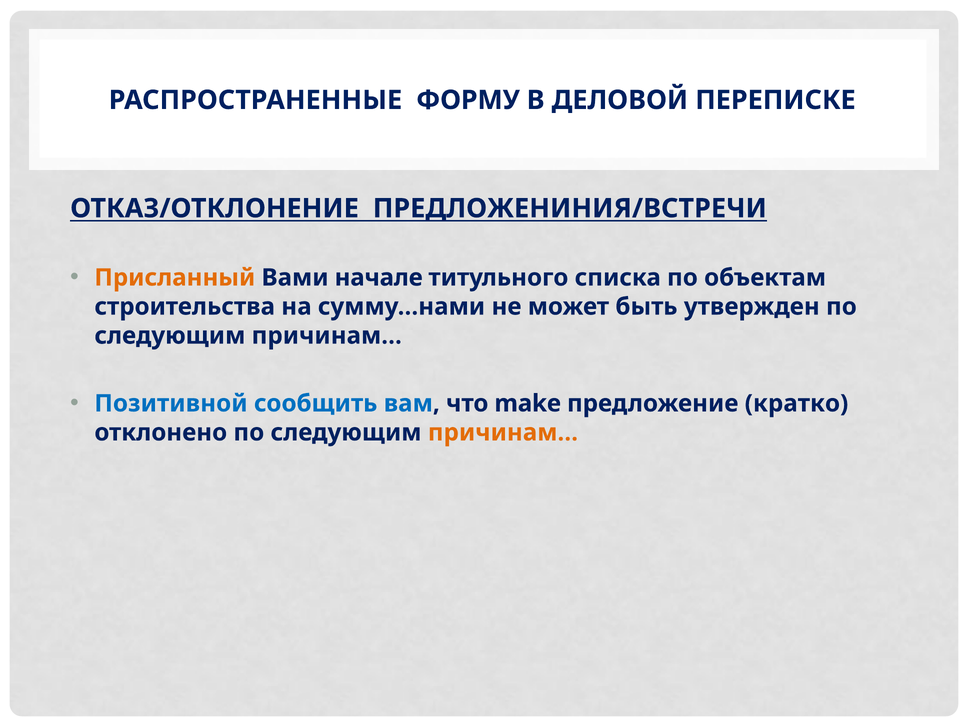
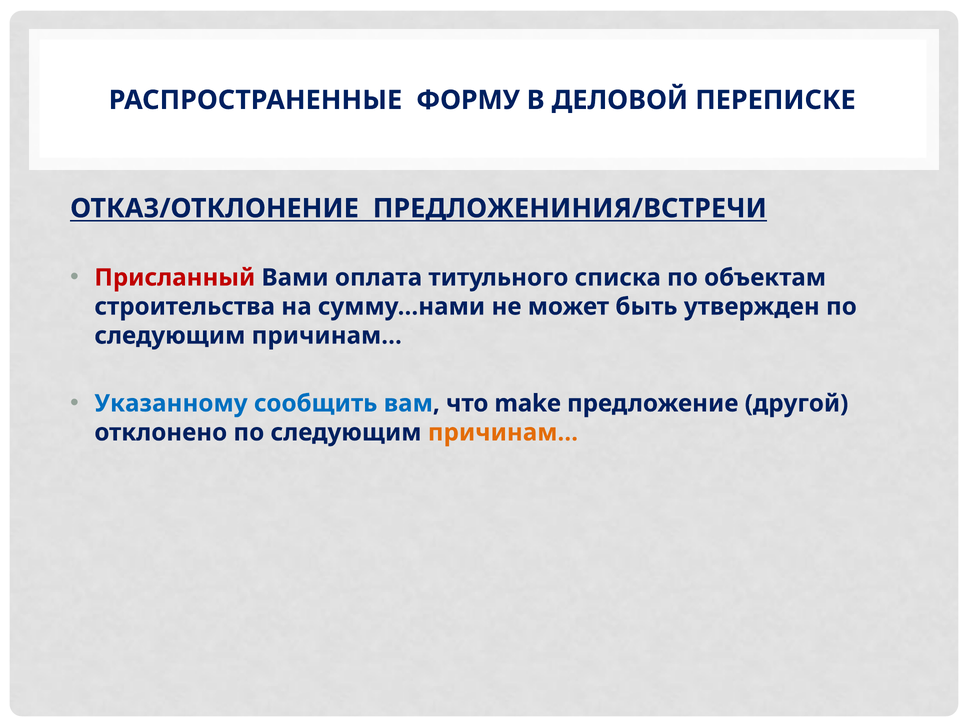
Присланный colour: orange -> red (175, 278)
начале: начале -> оплата (379, 278)
Позитивной: Позитивной -> Указанному (171, 403)
кратко: кратко -> другой (797, 403)
